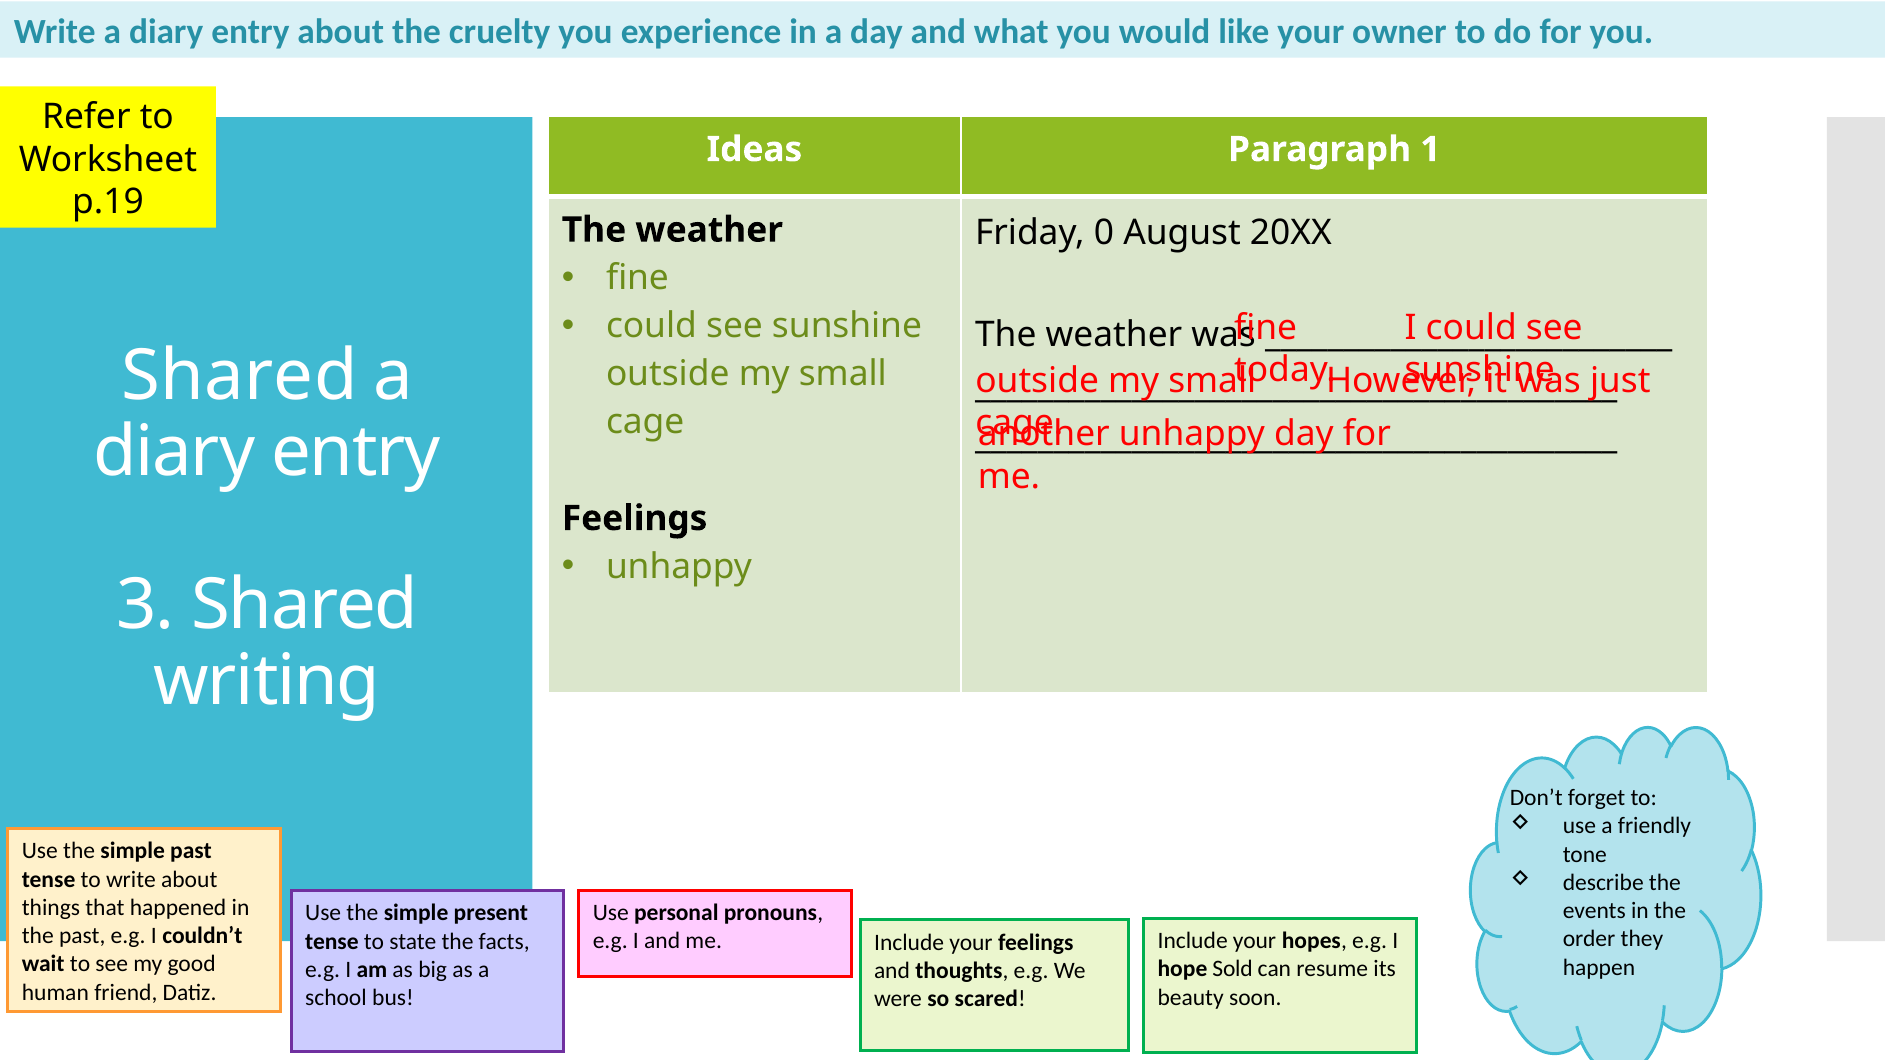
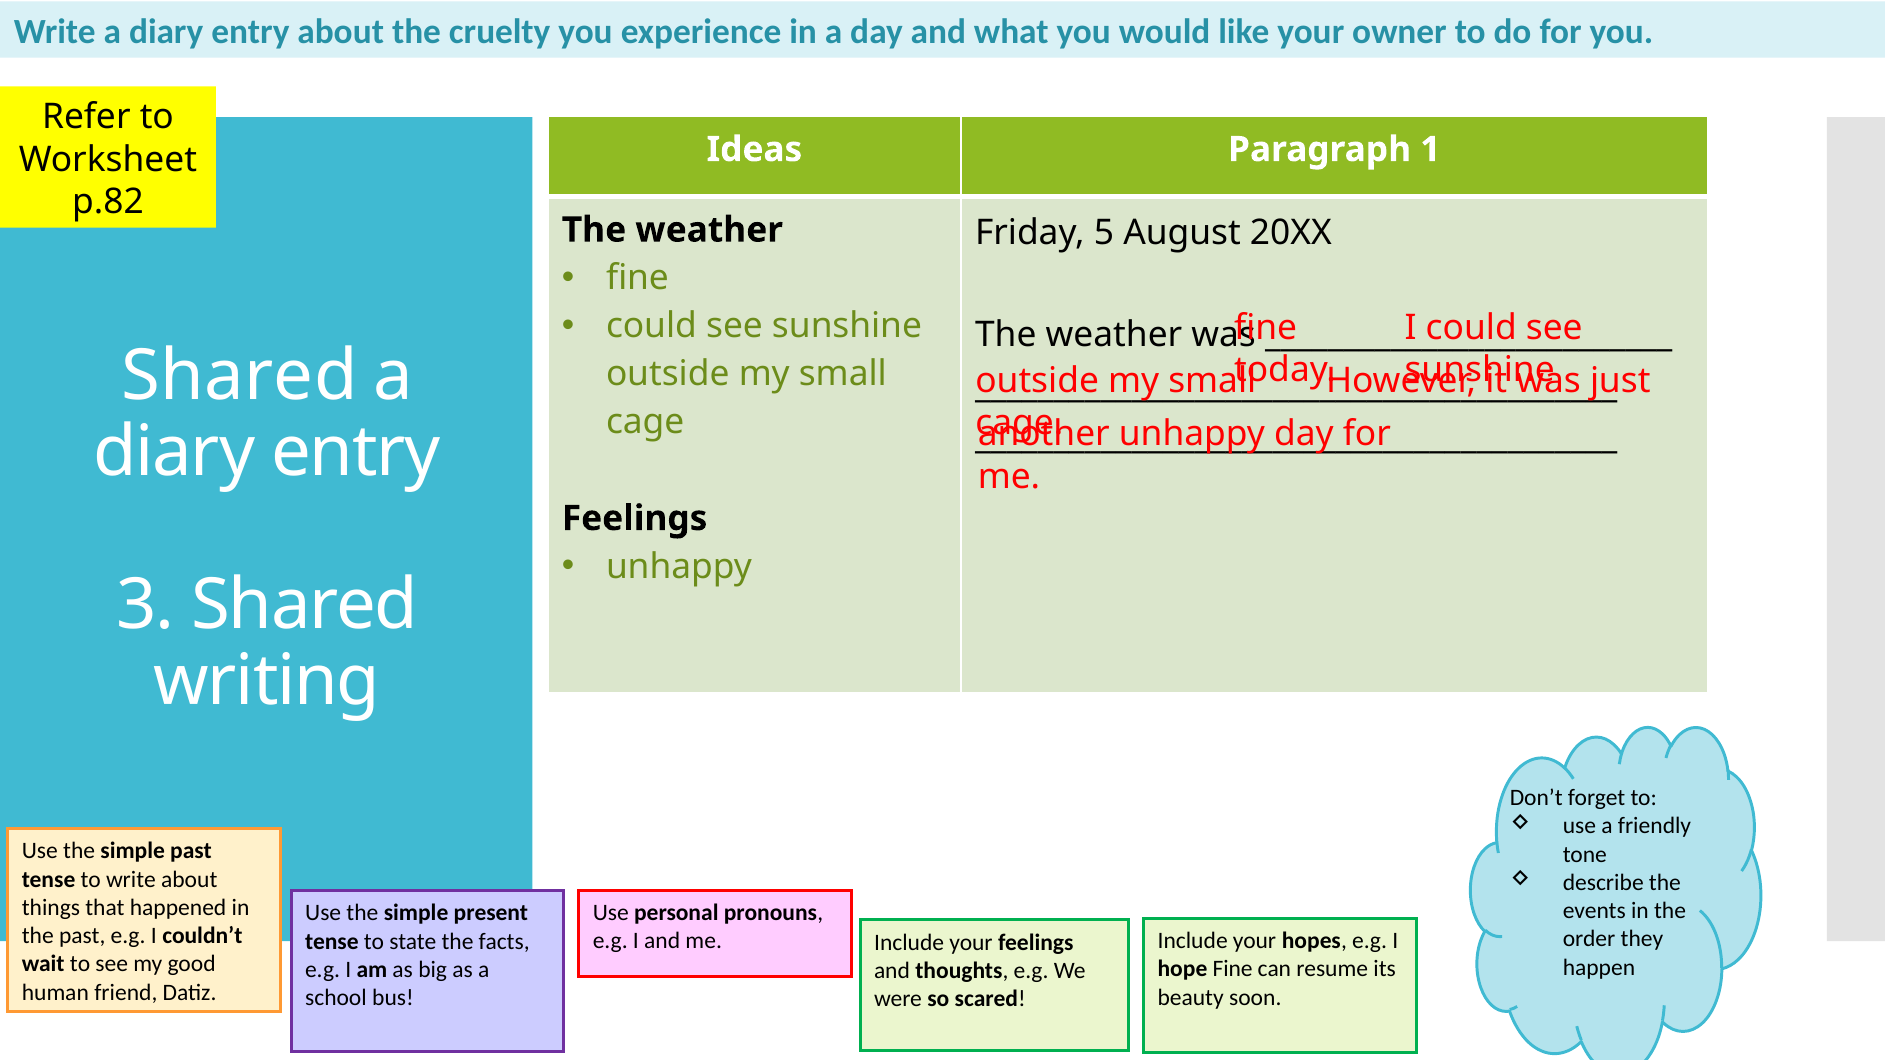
p.19: p.19 -> p.82 (108, 202)
0: 0 -> 5 (1104, 233)
hope Sold: Sold -> Fine (1233, 969)
